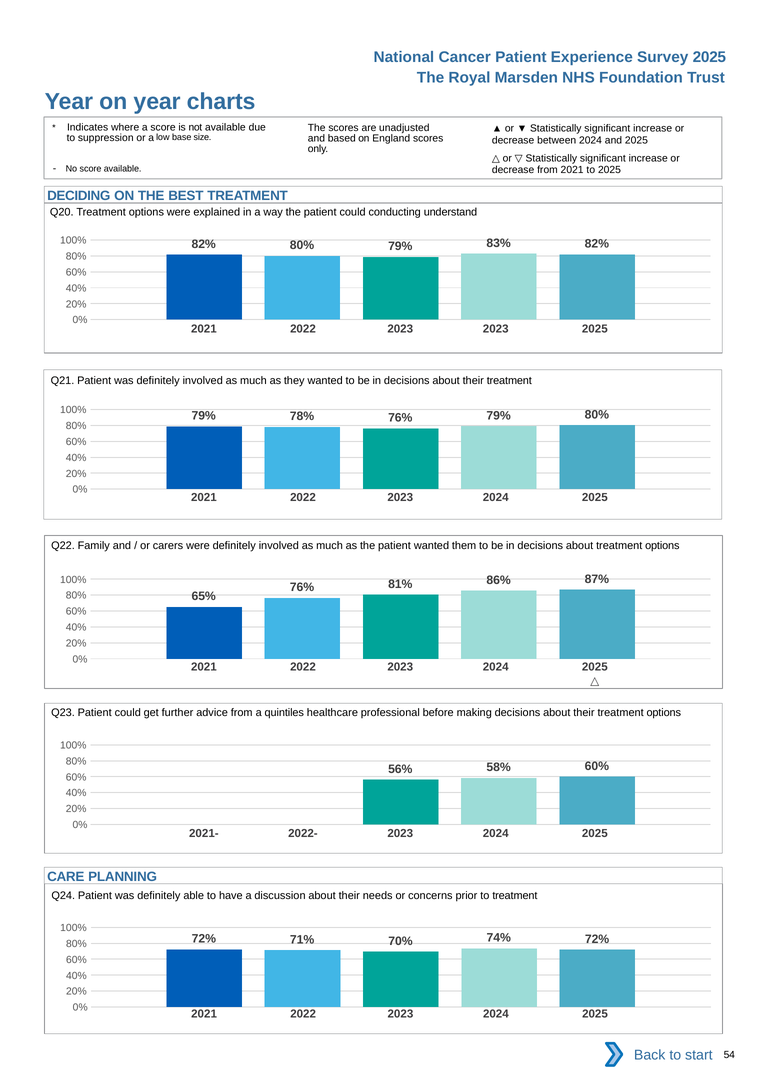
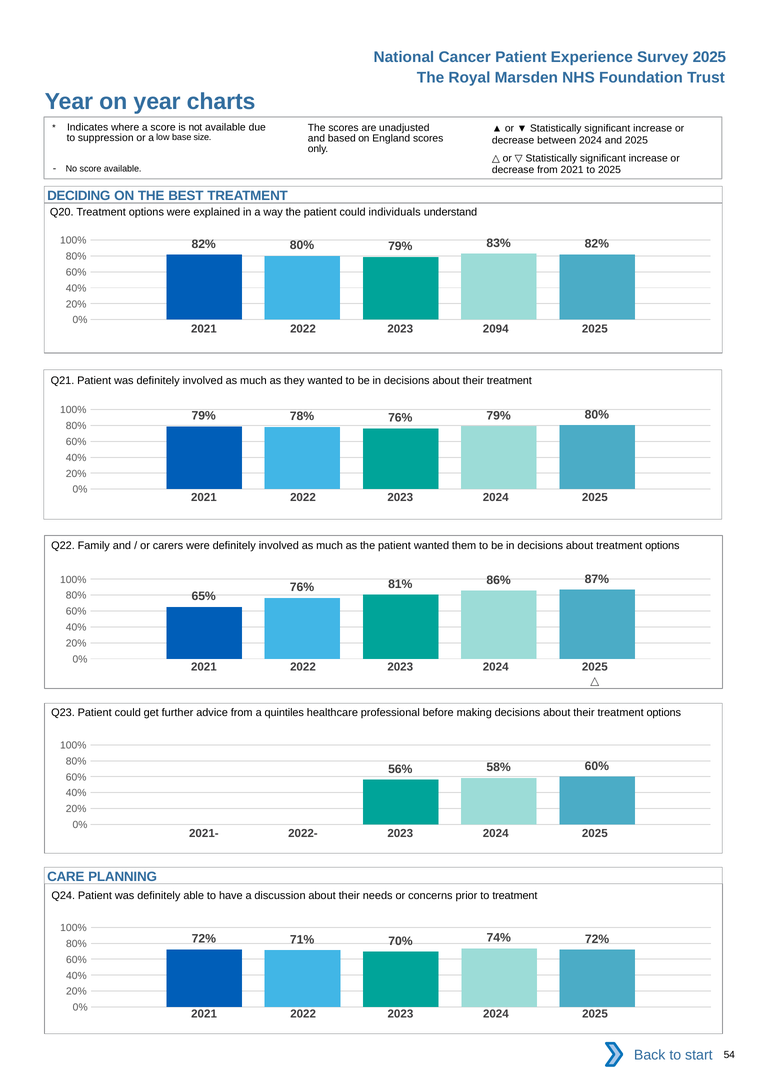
conducting: conducting -> individuals (395, 212)
2023 2023: 2023 -> 2094 (496, 329)
